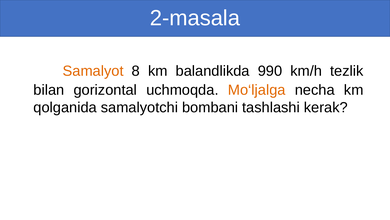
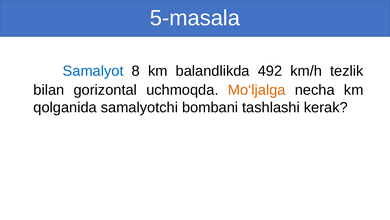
2-masala: 2-masala -> 5-masala (195, 18)
Samalyot colour: orange -> blue (93, 71)
990: 990 -> 492 (270, 71)
